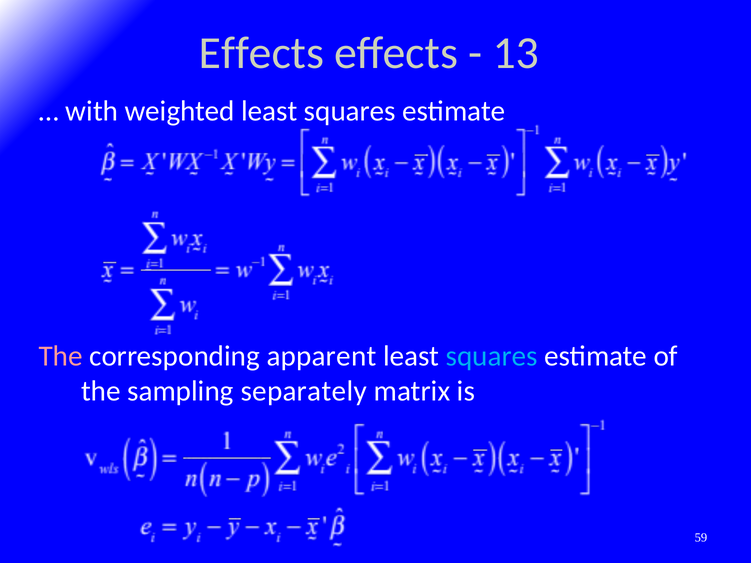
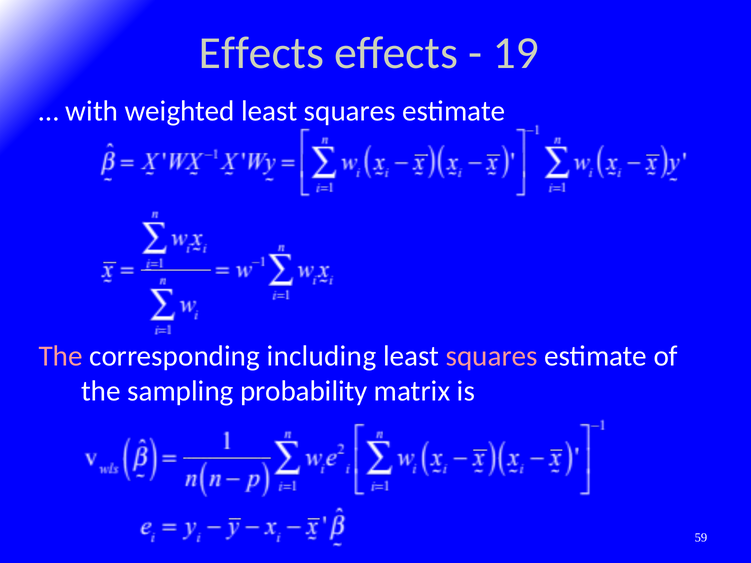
13: 13 -> 19 (516, 53)
apparent: apparent -> including (321, 356)
squares colour: light blue -> pink (492, 356)
separately: separately -> probability (304, 391)
